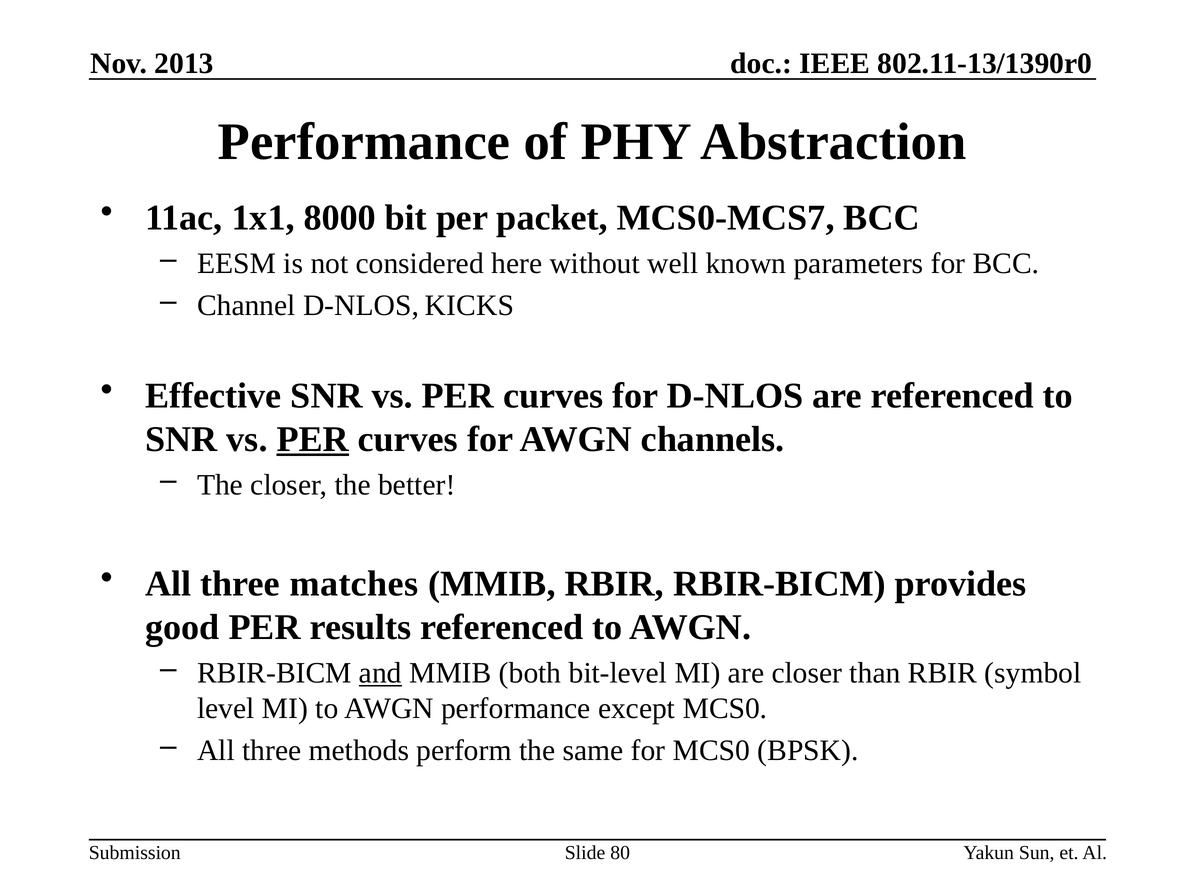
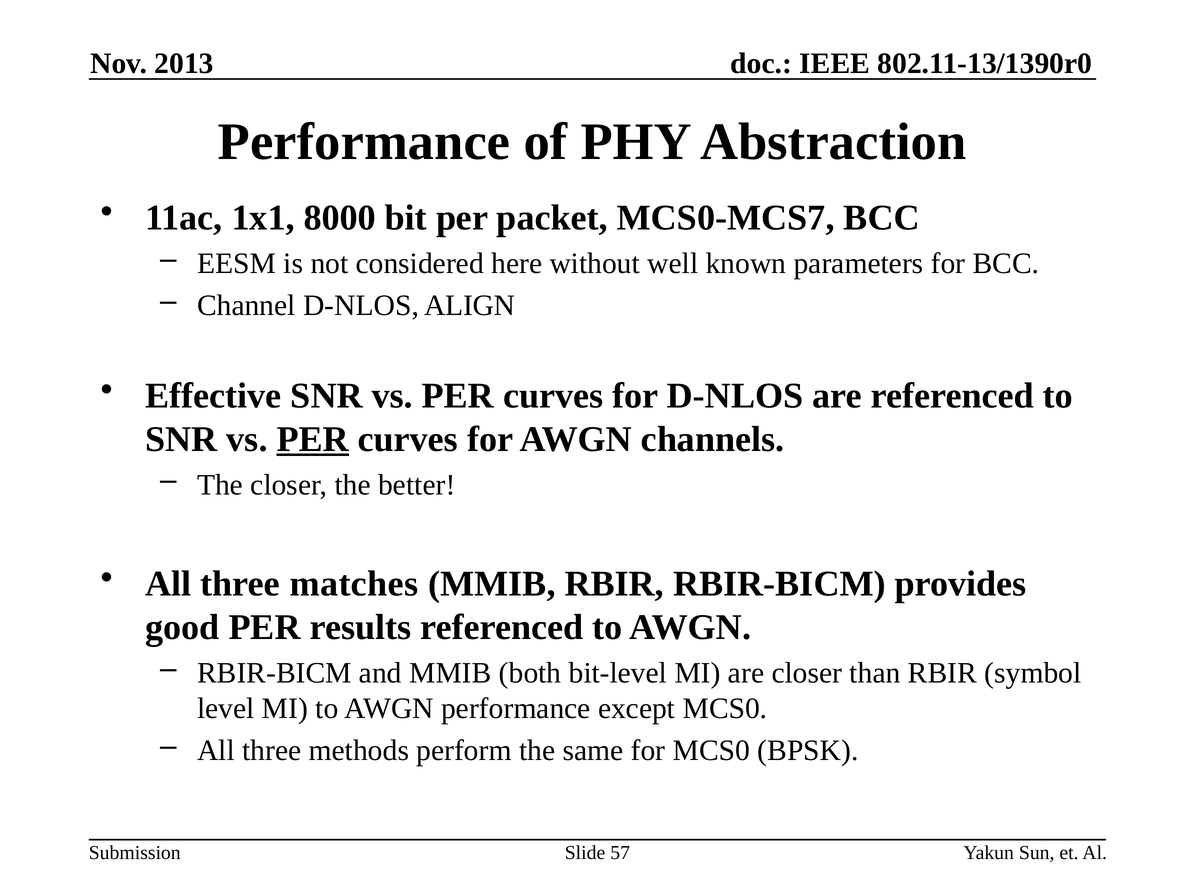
KICKS: KICKS -> ALIGN (470, 306)
and underline: present -> none (380, 673)
80: 80 -> 57 (620, 852)
